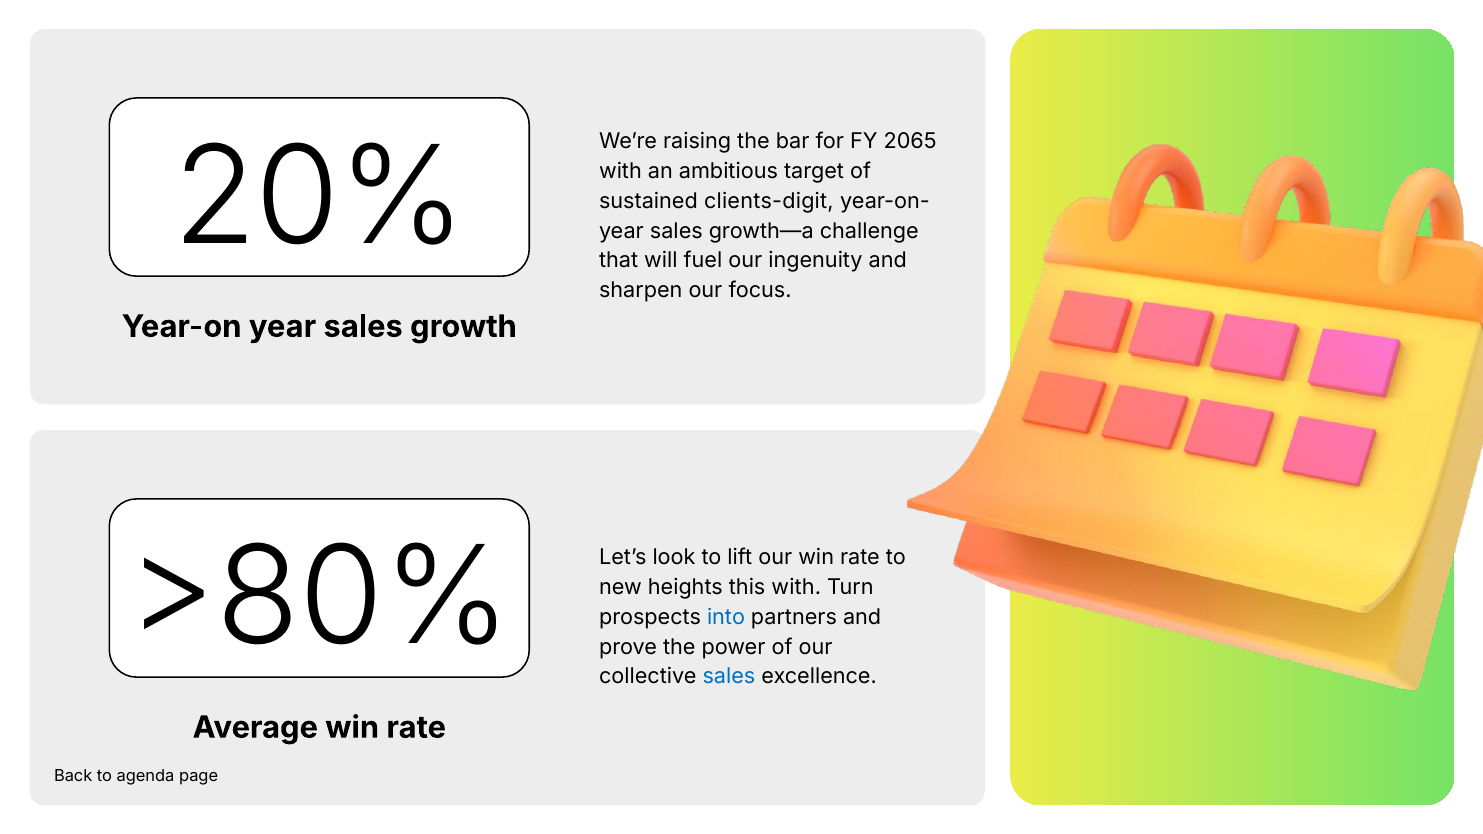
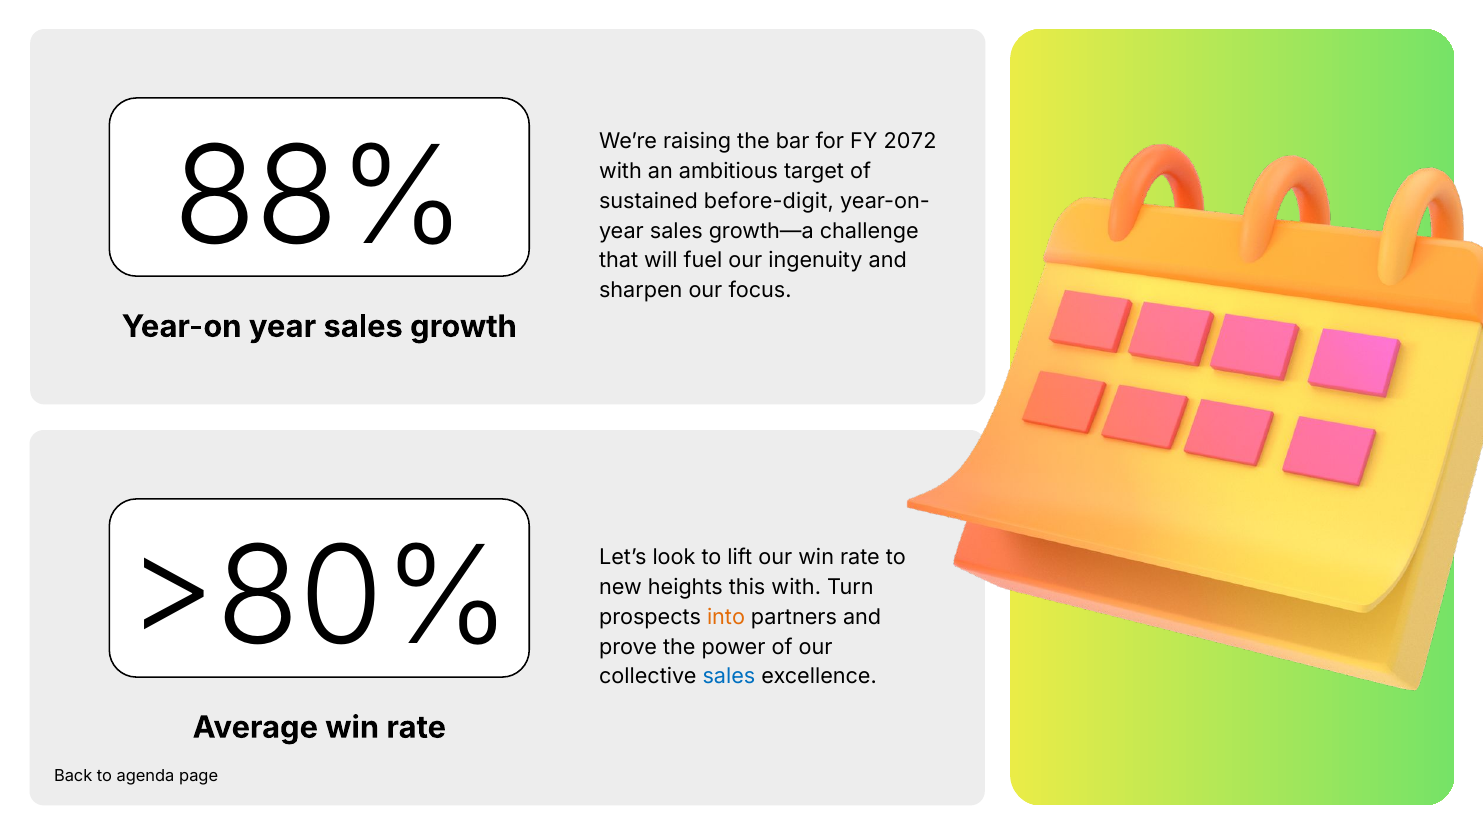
2065: 2065 -> 2072 (910, 142)
20%: 20% -> 88% (320, 199)
clients-digit: clients-digit -> before-digit (769, 201)
into colour: blue -> orange (726, 617)
